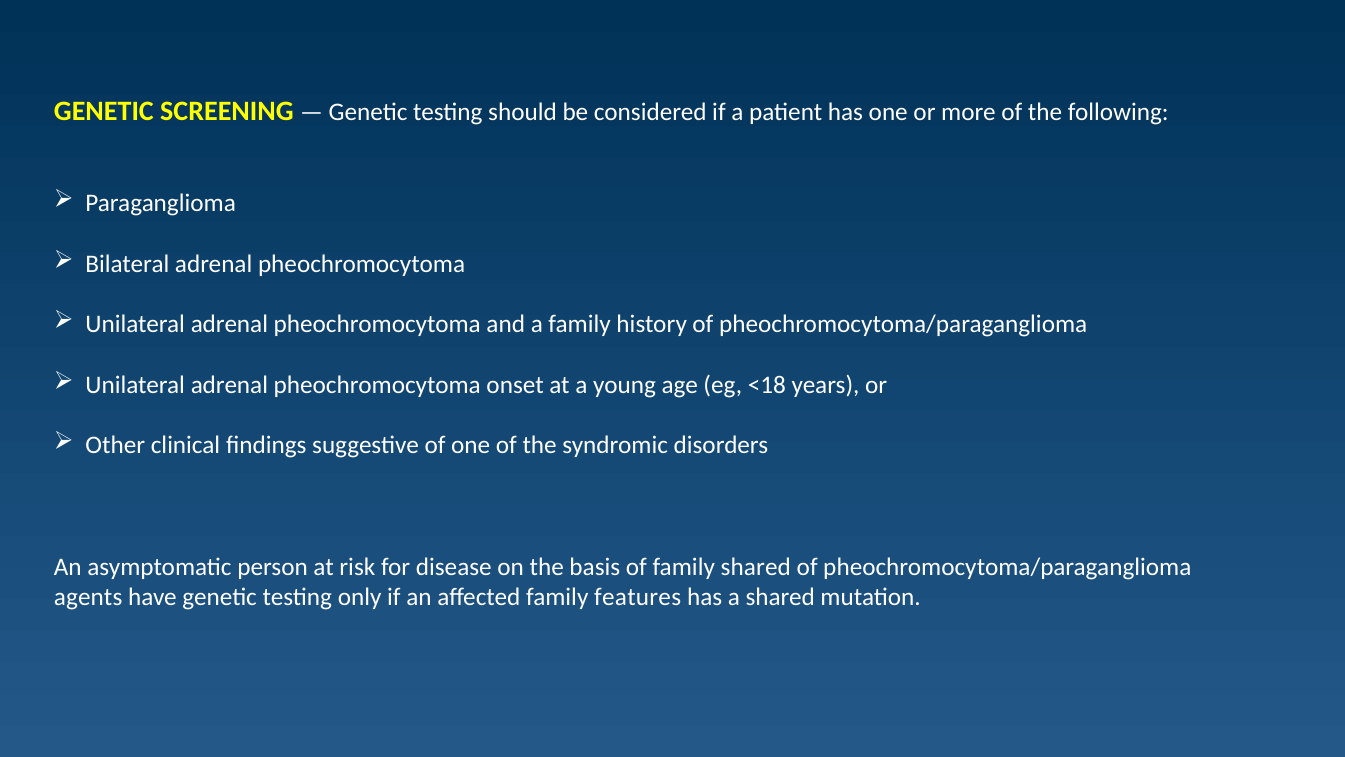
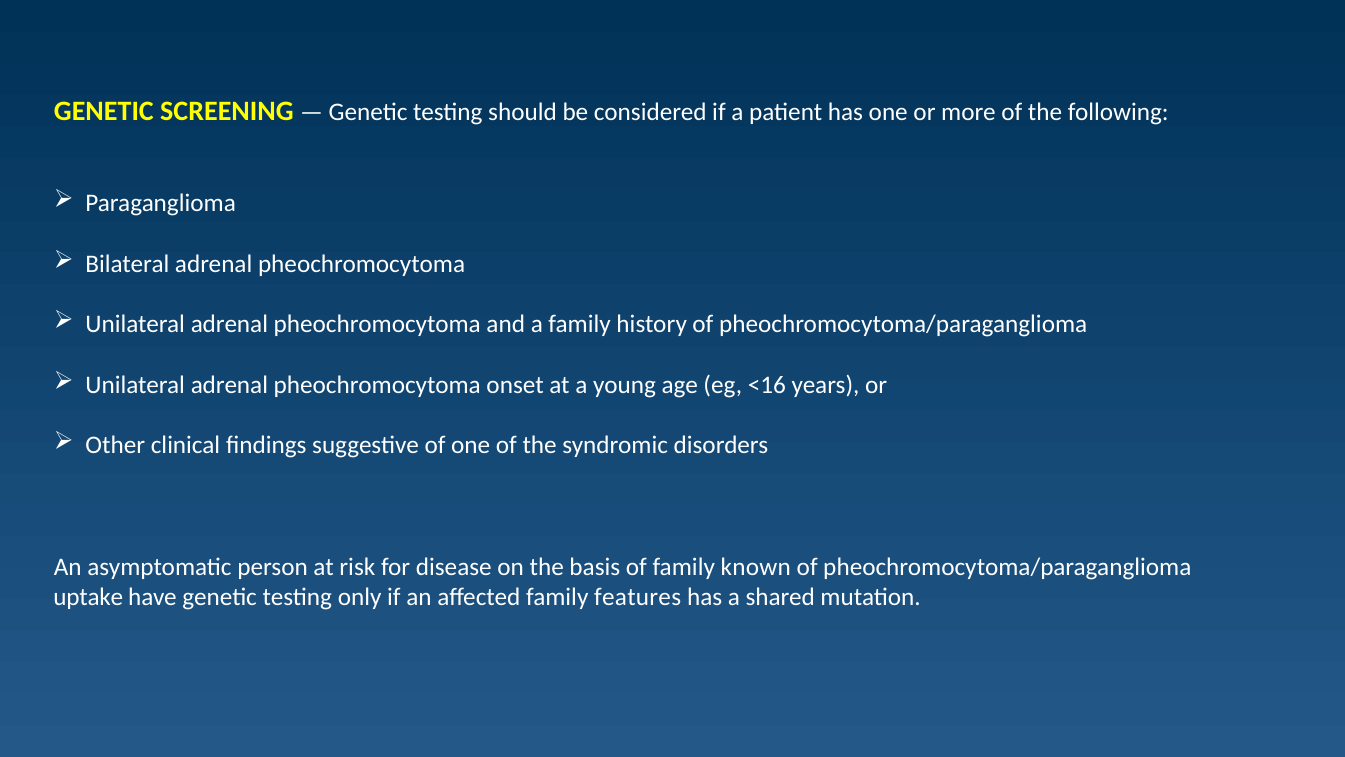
<18: <18 -> <16 (767, 385)
family shared: shared -> known (756, 566)
agents: agents -> uptake (88, 597)
